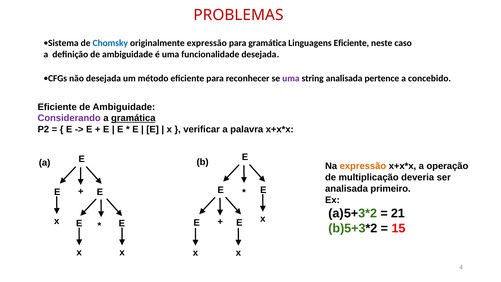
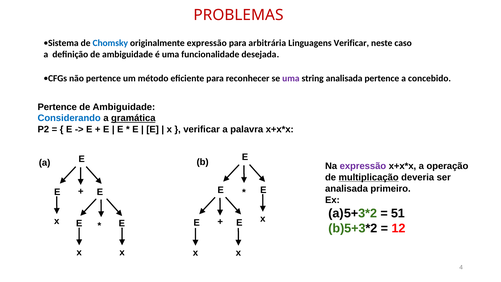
para gramática: gramática -> arbitrária (267, 43)
Linguagens Eficiente: Eficiente -> Verificar (351, 43)
não desejada: desejada -> pertence (103, 78)
Eficiente: Eficiente -> Pertence (57, 107)
Considerando colour: purple -> blue (69, 118)
expressão colour: orange -> purple (363, 166)
multiplicação underline: none -> present (369, 177)
21: 21 -> 51 (398, 213)
15: 15 -> 12 (398, 228)
